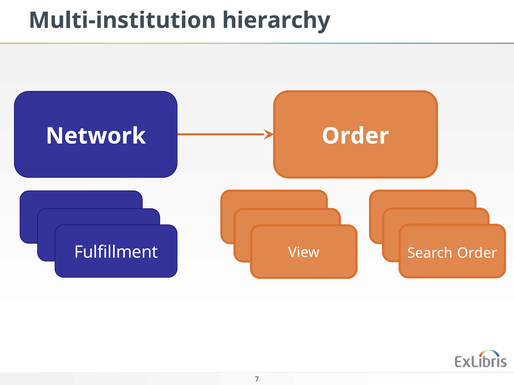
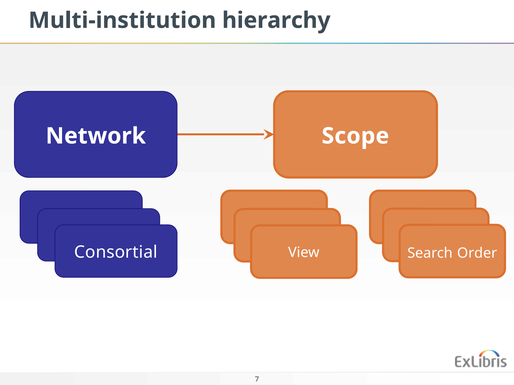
Order: Order -> Scope (355, 136)
Fulfillment: Fulfillment -> Consortial (116, 253)
